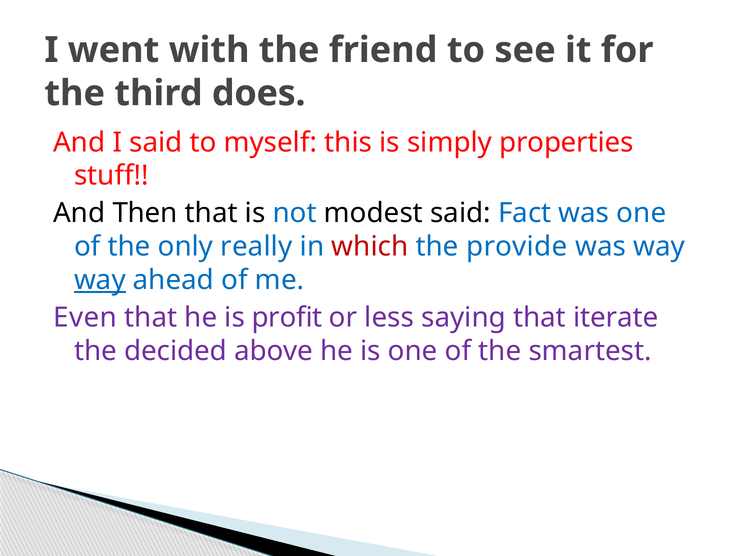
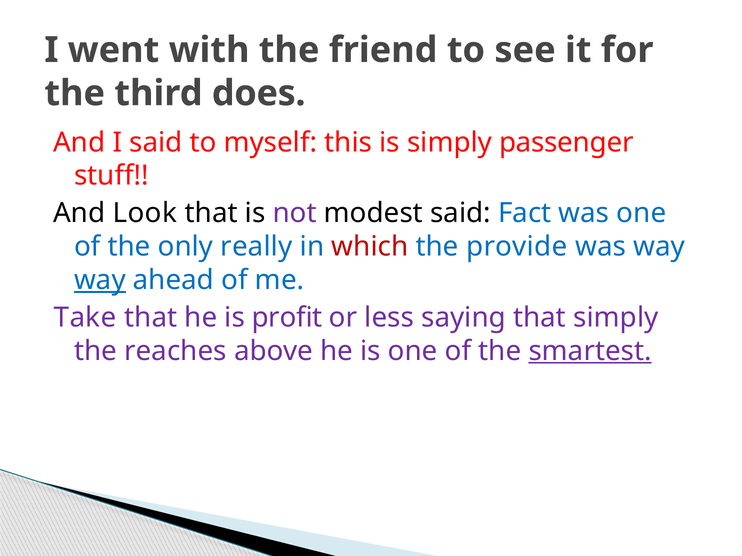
properties: properties -> passenger (566, 143)
Then: Then -> Look (145, 213)
not colour: blue -> purple (295, 213)
Even: Even -> Take (85, 318)
that iterate: iterate -> simply (616, 318)
decided: decided -> reaches (175, 351)
smartest underline: none -> present (590, 351)
